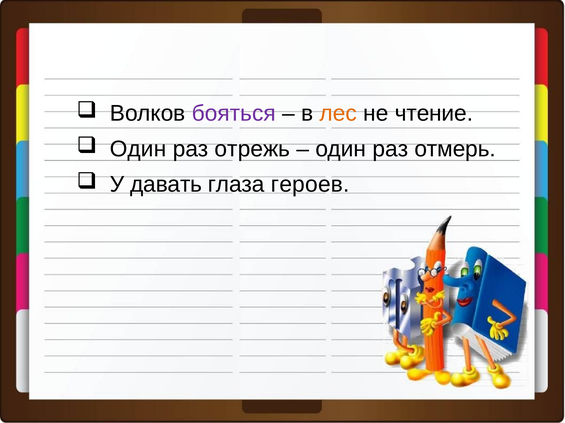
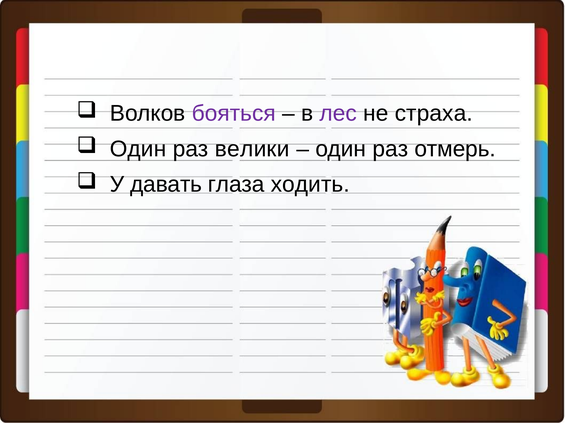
лес colour: orange -> purple (338, 114)
чтение: чтение -> страха (434, 114)
отрежь: отрежь -> велики (252, 149)
героев: героев -> ходить (310, 185)
